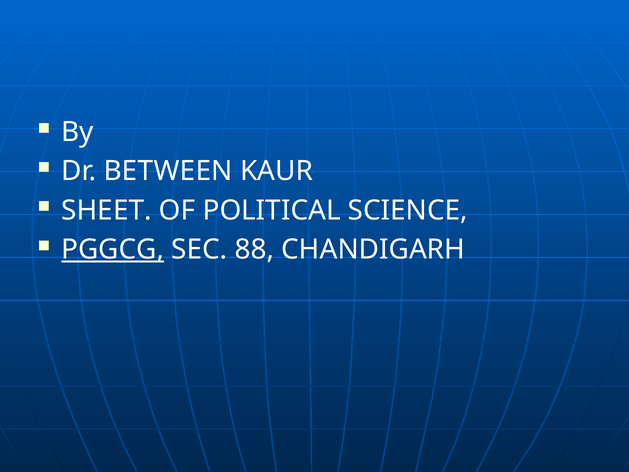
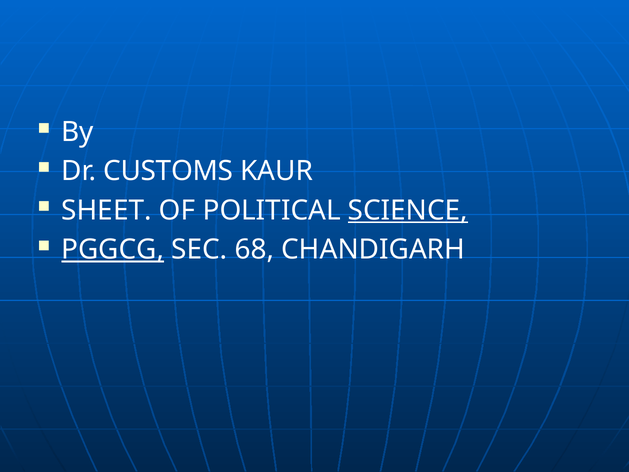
BETWEEN: BETWEEN -> CUSTOMS (168, 171)
SCIENCE underline: none -> present (408, 210)
88: 88 -> 68 (254, 249)
